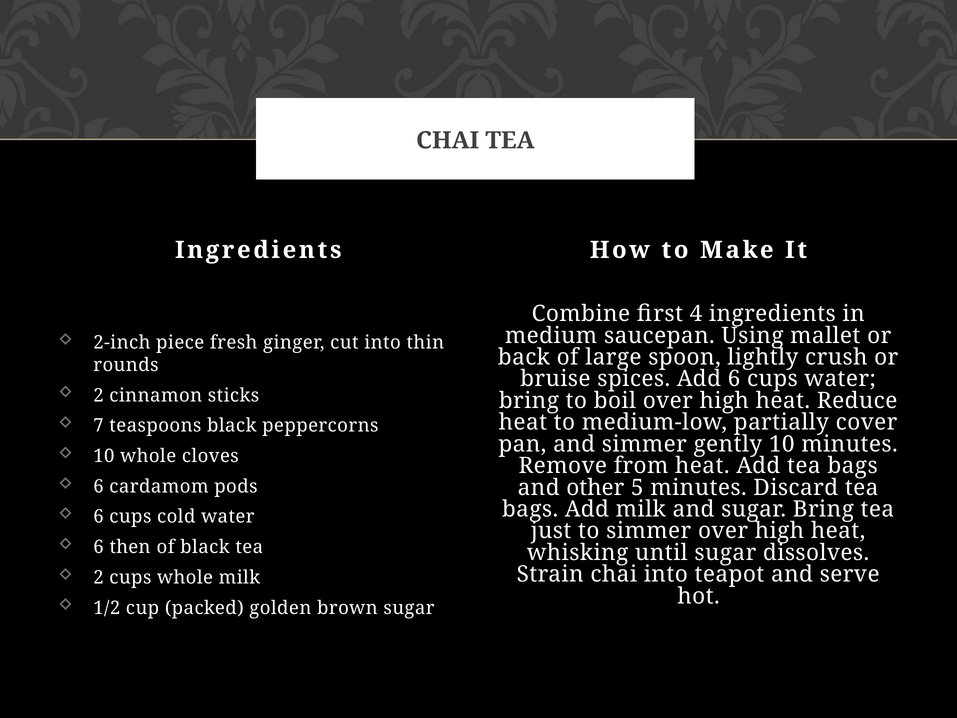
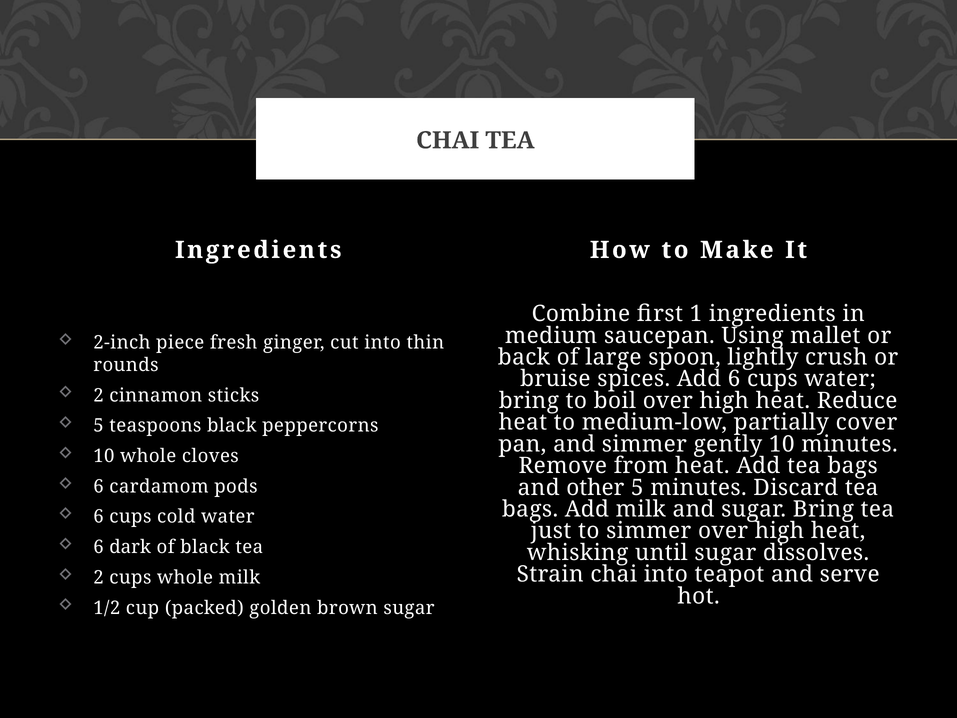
4: 4 -> 1 (696, 314)
7: 7 -> 5 (99, 426)
then: then -> dark (130, 547)
